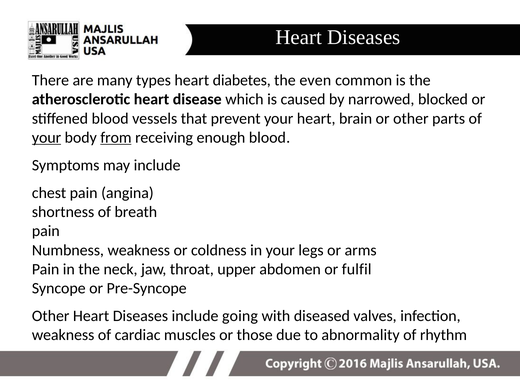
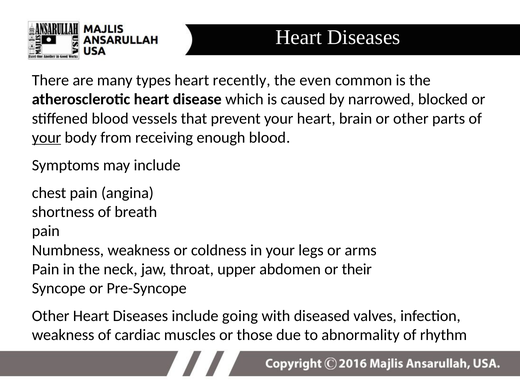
diabetes: diabetes -> recently (242, 80)
from underline: present -> none (116, 137)
fulfil: fulfil -> their (357, 269)
